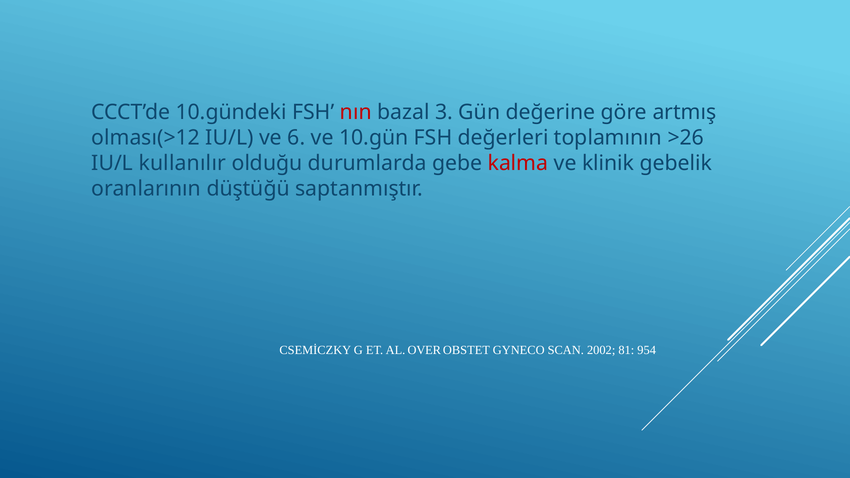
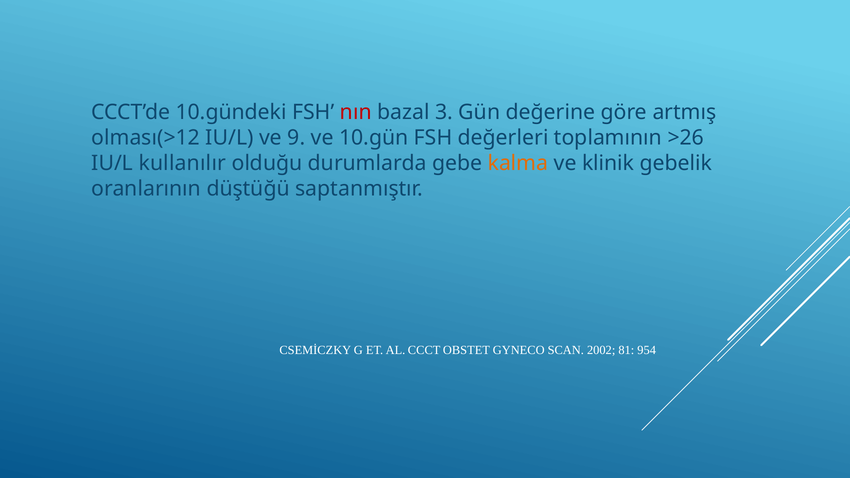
6: 6 -> 9 (296, 138)
kalma colour: red -> orange (518, 163)
OVER: OVER -> CCCT (424, 350)
